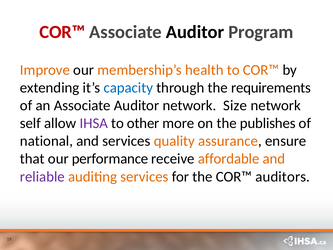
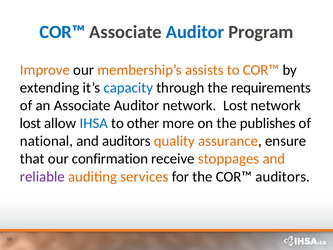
COR™ colour: red -> blue (62, 32)
Auditor colour: black -> blue (195, 32)
health: health -> assists (204, 70)
Auditor network Size: Size -> Lost (235, 105)
self: self -> lost (30, 123)
IHSA colour: purple -> blue (94, 123)
and services: services -> auditors (126, 141)
performance: performance -> confirmation (110, 159)
affordable: affordable -> stoppages (229, 159)
